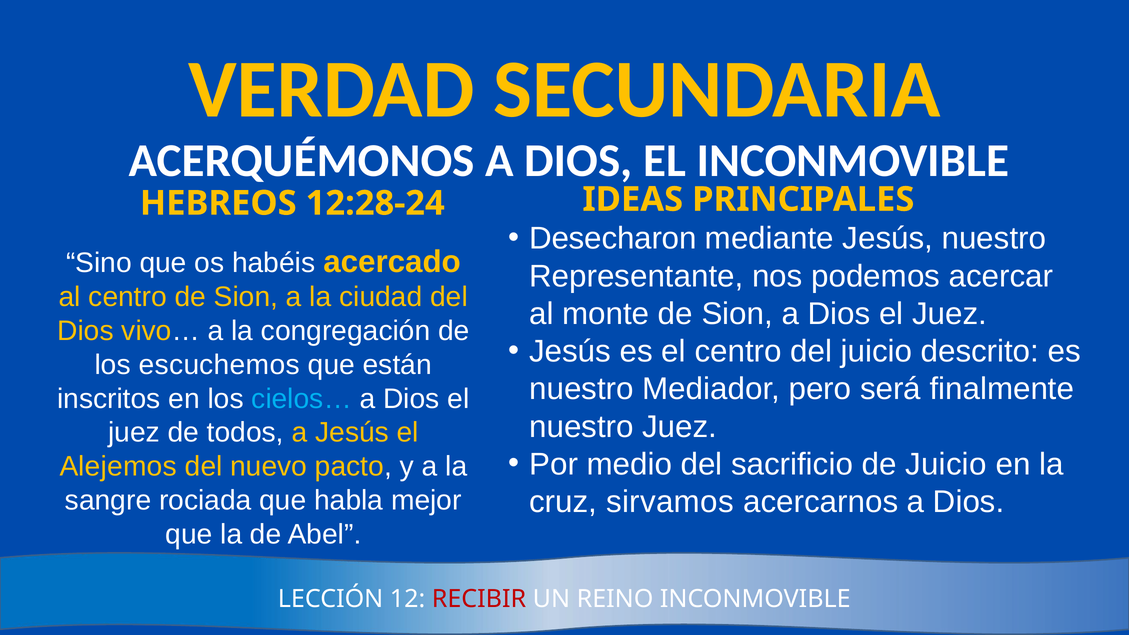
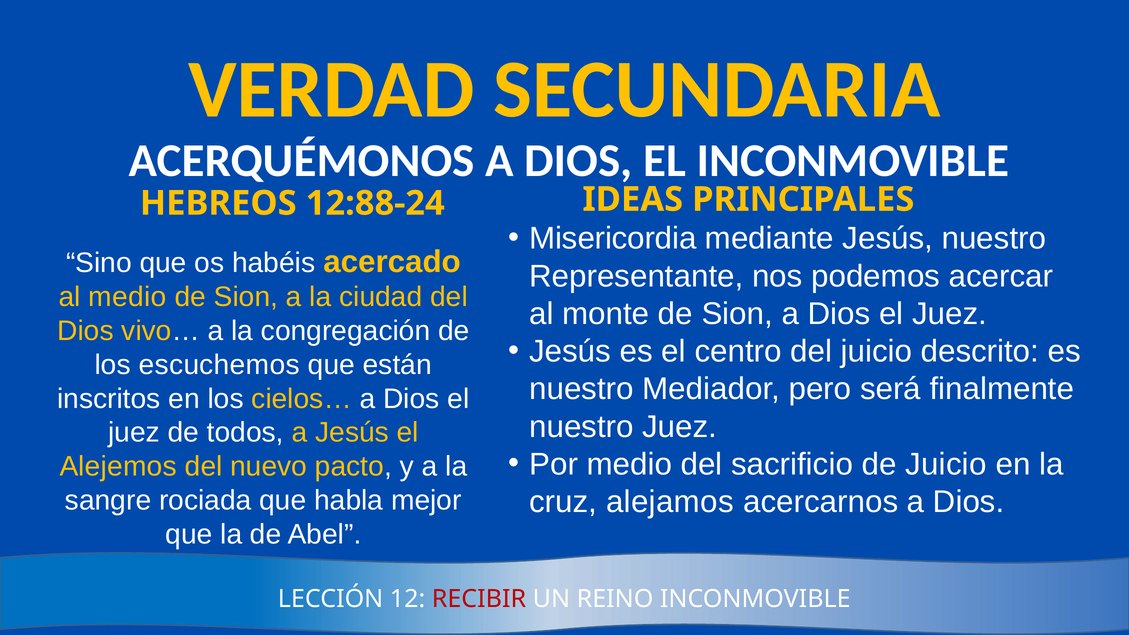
12:28-24: 12:28-24 -> 12:88-24 (375, 203)
Desecharon: Desecharon -> Misericordia (613, 239)
al centro: centro -> medio (127, 297)
cielos… colour: light blue -> yellow (302, 399)
sirvamos: sirvamos -> alejamos (670, 502)
